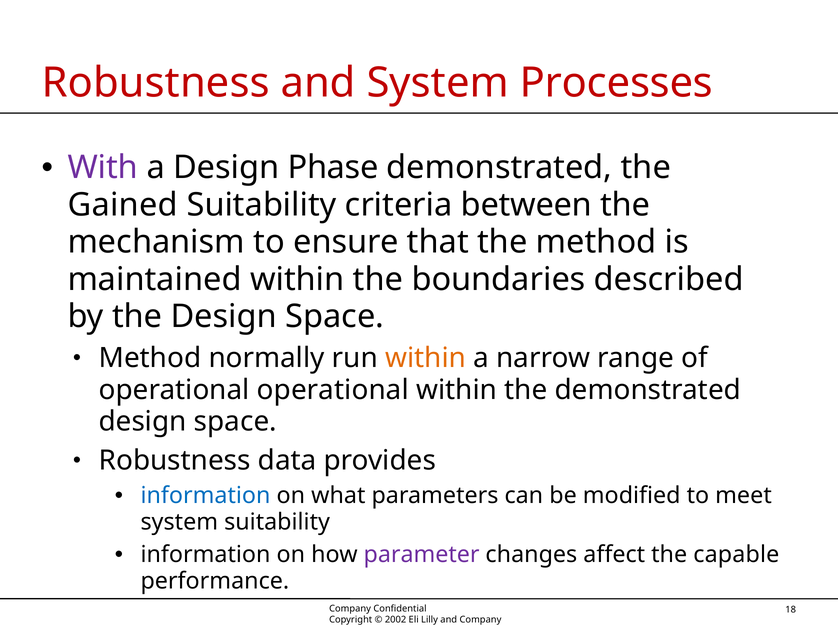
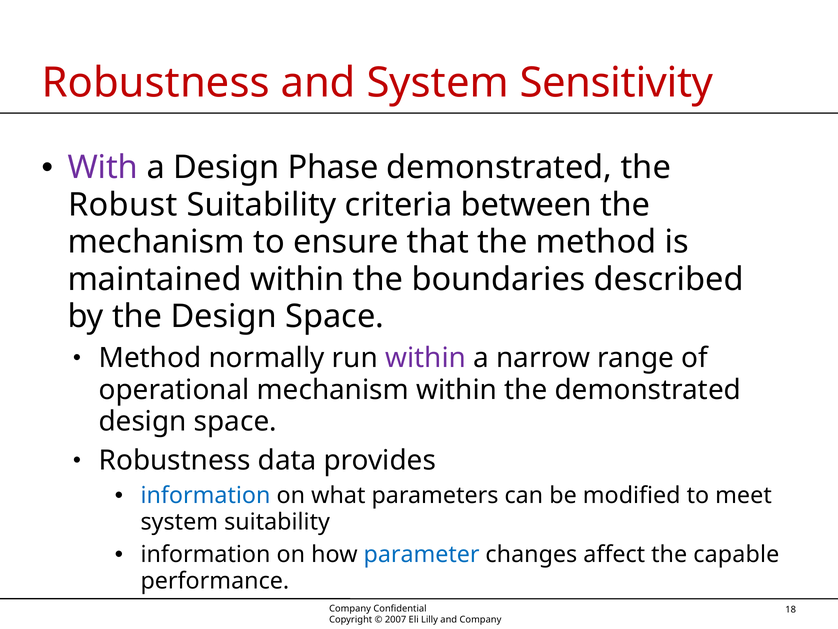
Processes: Processes -> Sensitivity (616, 83)
Gained: Gained -> Robust (123, 205)
within colour: orange -> purple (426, 358)
operational operational: operational -> mechanism (333, 390)
parameter colour: purple -> blue (422, 554)
2002: 2002 -> 2007 (396, 619)
